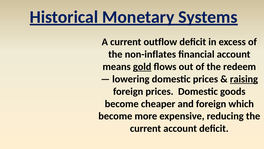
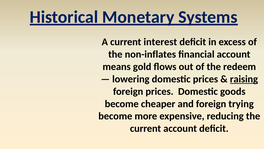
outflow: outflow -> interest (160, 42)
gold underline: present -> none (142, 66)
which: which -> trying (241, 103)
